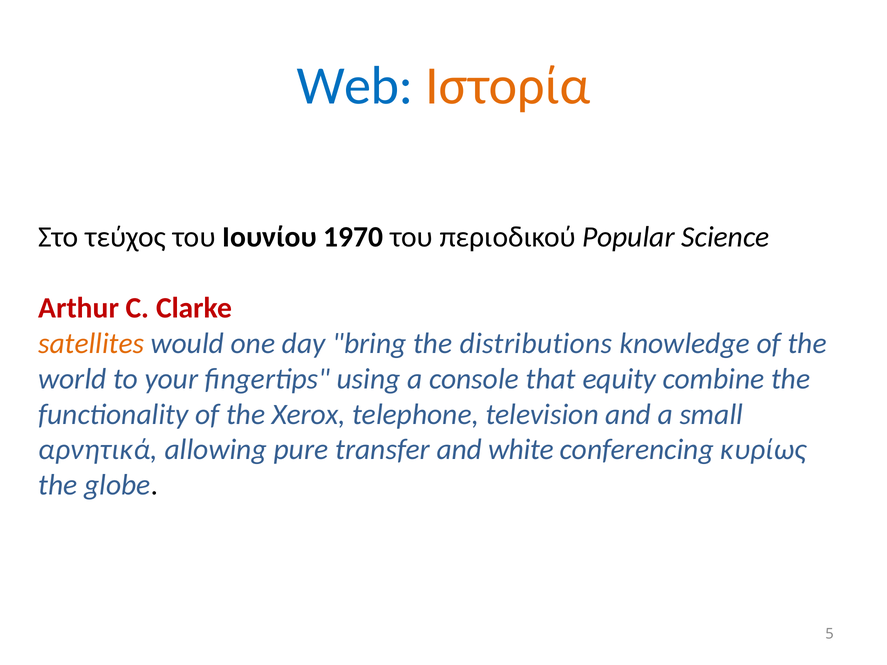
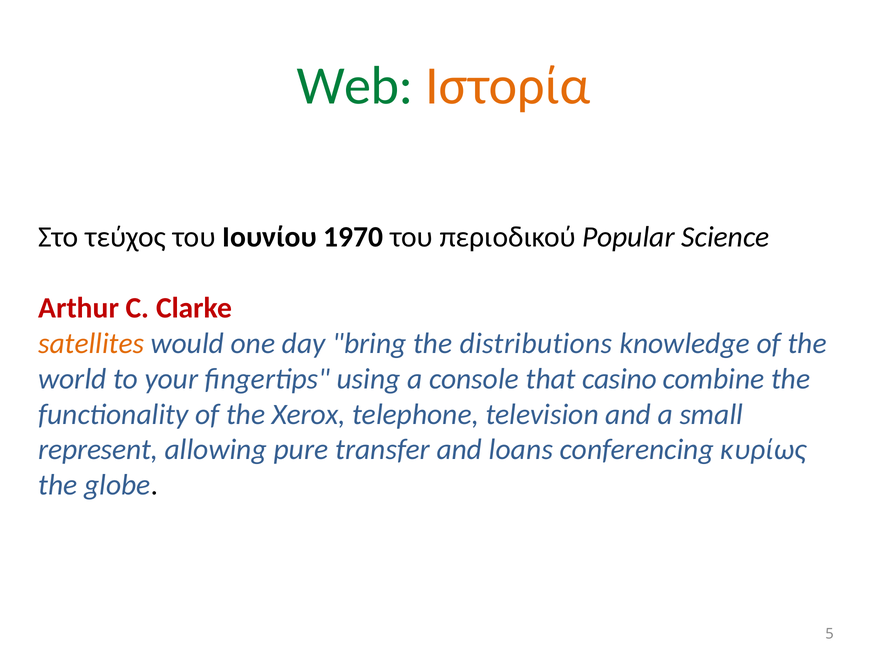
Web colour: blue -> green (355, 86)
equity: equity -> casino (619, 379)
αρνητικά: αρνητικά -> represent (98, 450)
white: white -> loans (521, 450)
